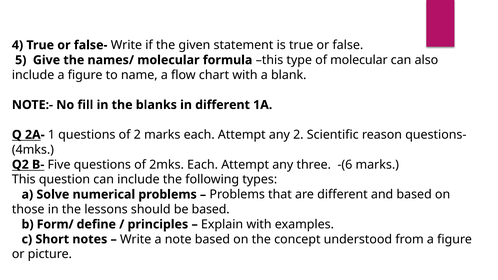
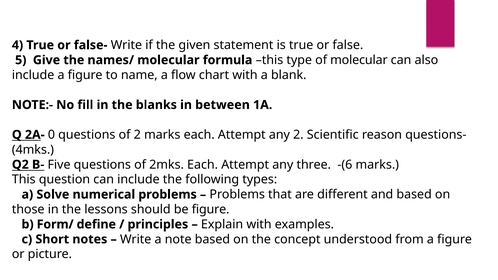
in different: different -> between (223, 105)
1: 1 -> 0 (51, 135)
be based: based -> figure (211, 209)
